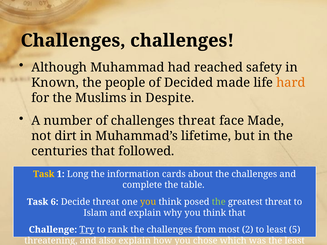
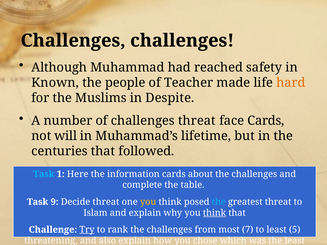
Decided: Decided -> Teacher (189, 83)
face Made: Made -> Cards (266, 121)
dirt: dirt -> will (66, 136)
Task colour: yellow -> light blue (44, 174)
Long: Long -> Here (78, 174)
6: 6 -> 9 (55, 202)
the colour: light green -> light blue (219, 202)
think underline: none -> present (215, 213)
2: 2 -> 7 (248, 230)
